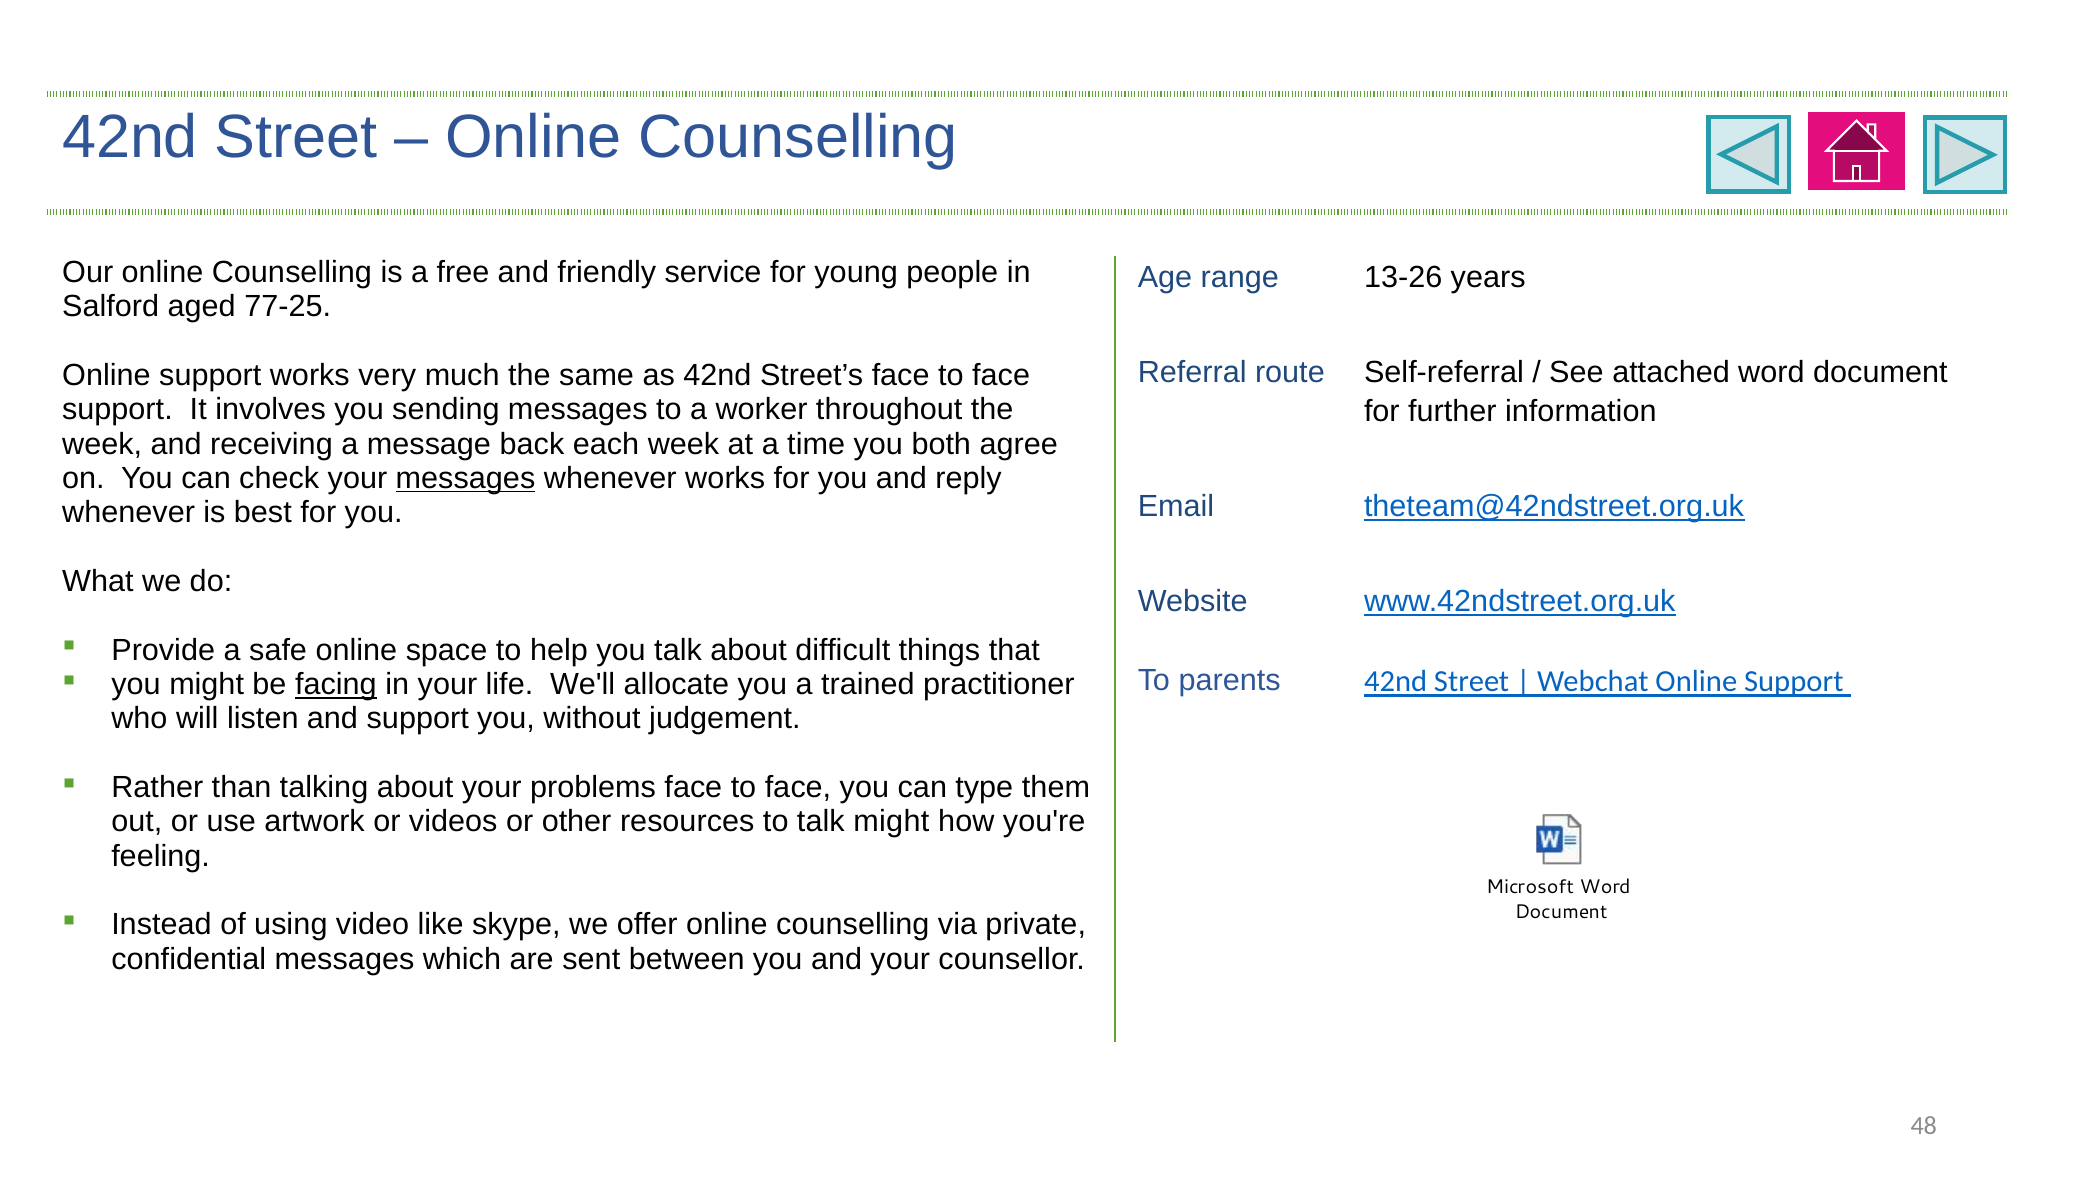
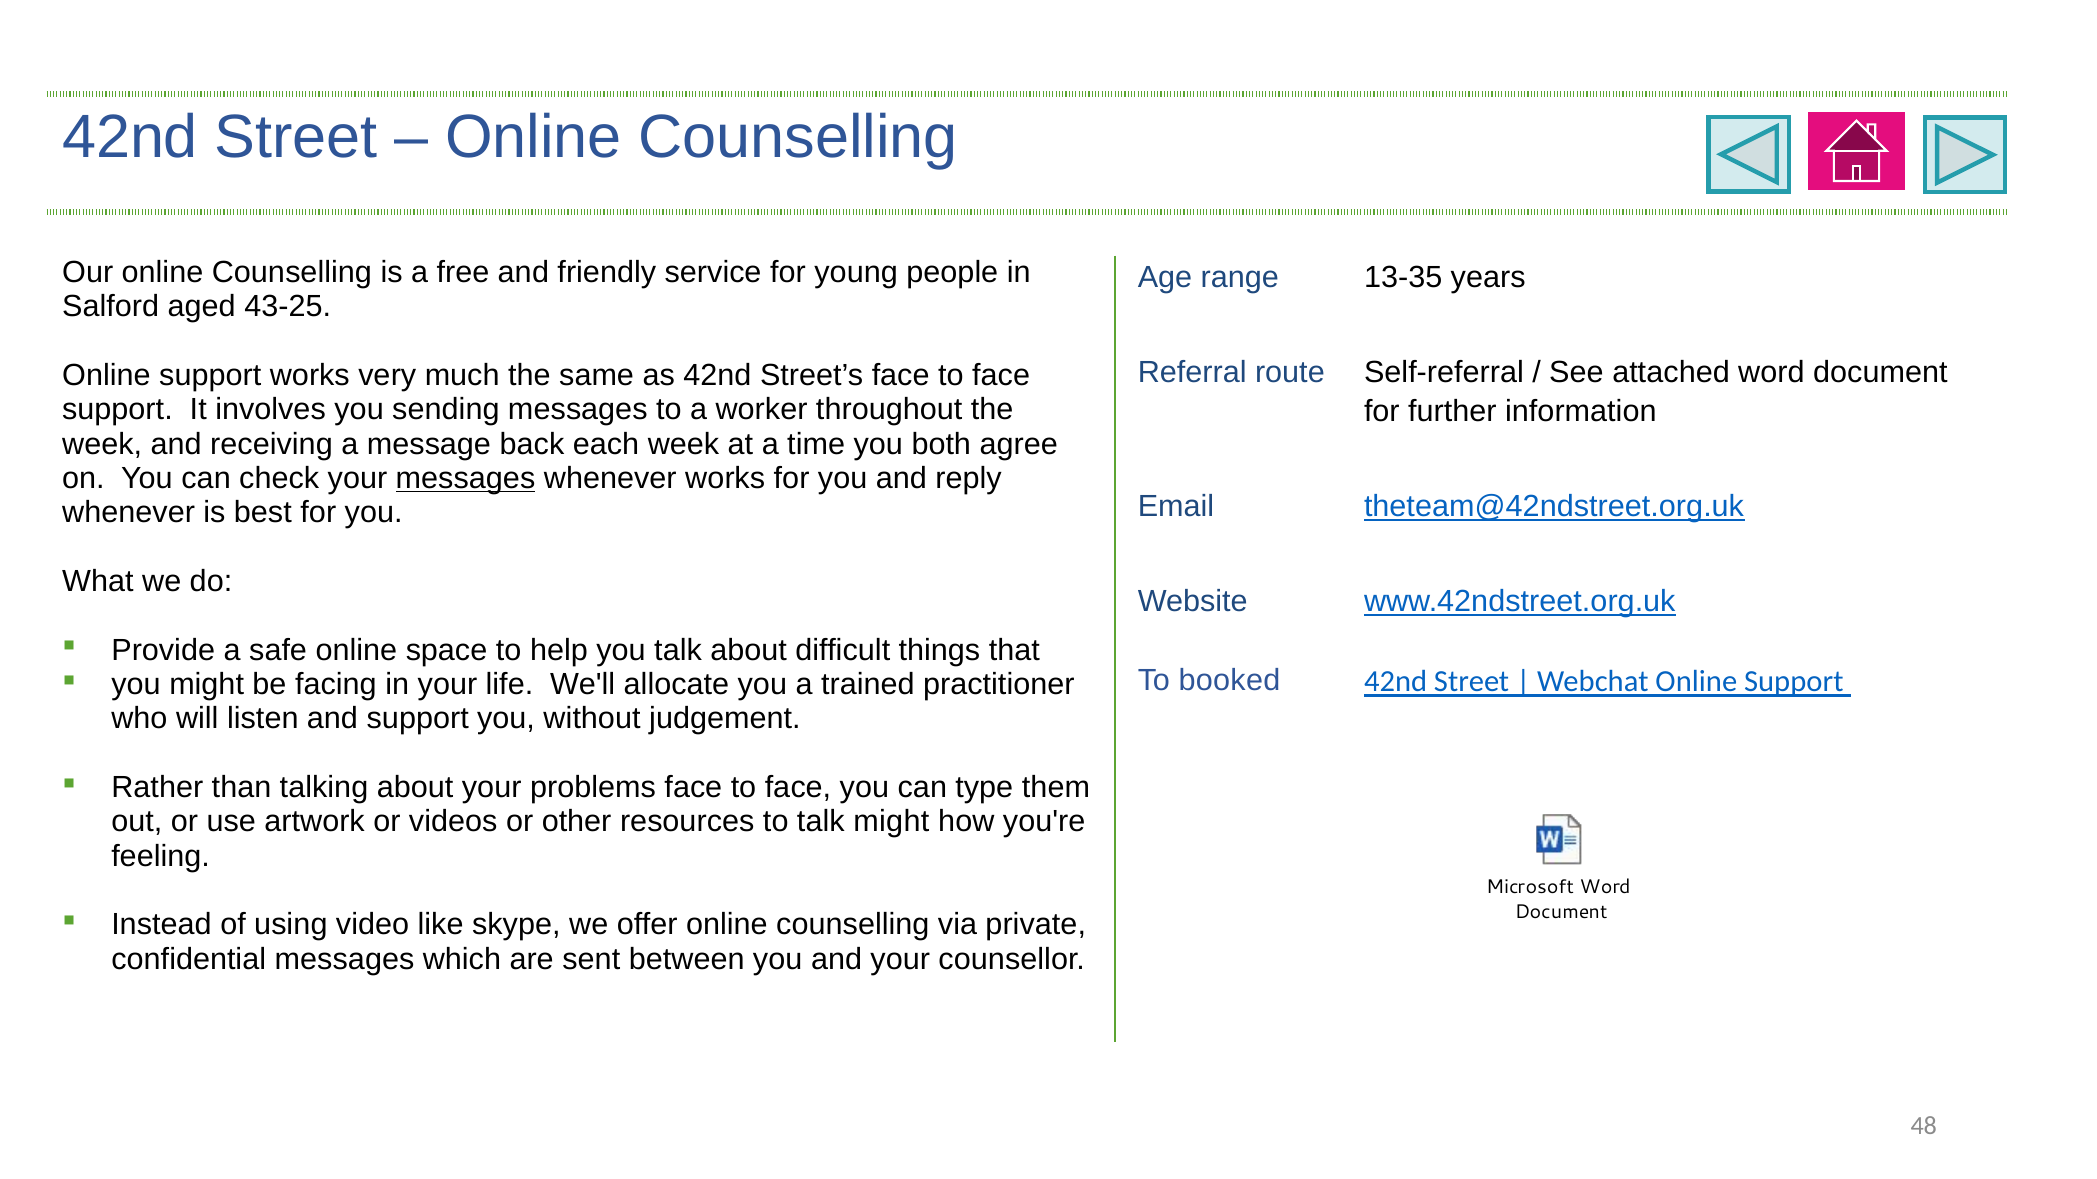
13-26: 13-26 -> 13-35 (1403, 278)
77-25: 77-25 -> 43-25 (288, 307)
parents: parents -> booked (1229, 680)
facing underline: present -> none (336, 685)
